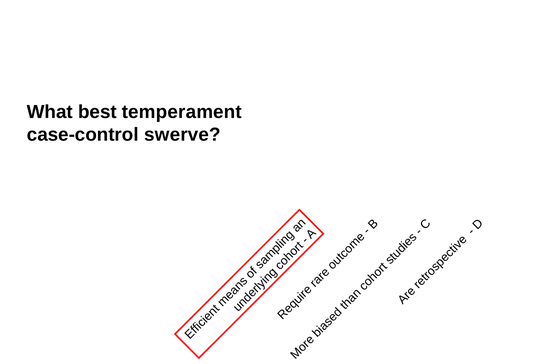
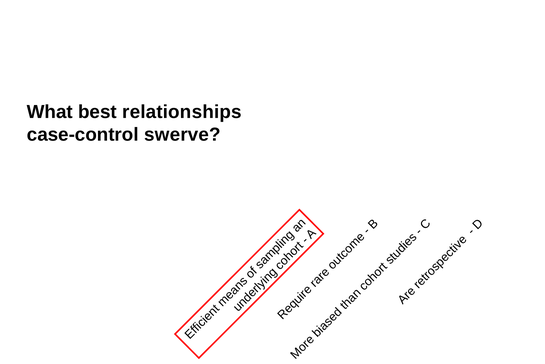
temperament: temperament -> relationships (182, 112)
